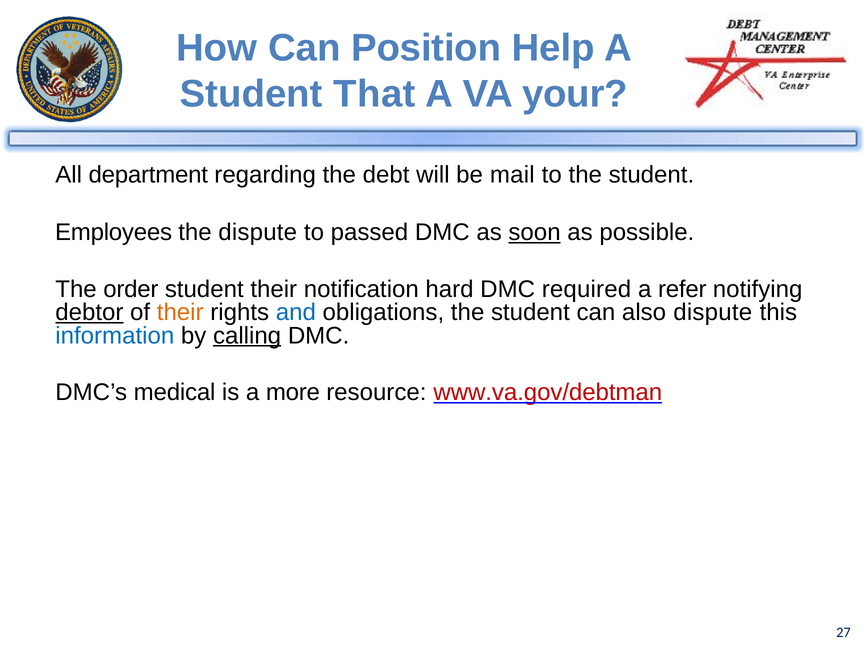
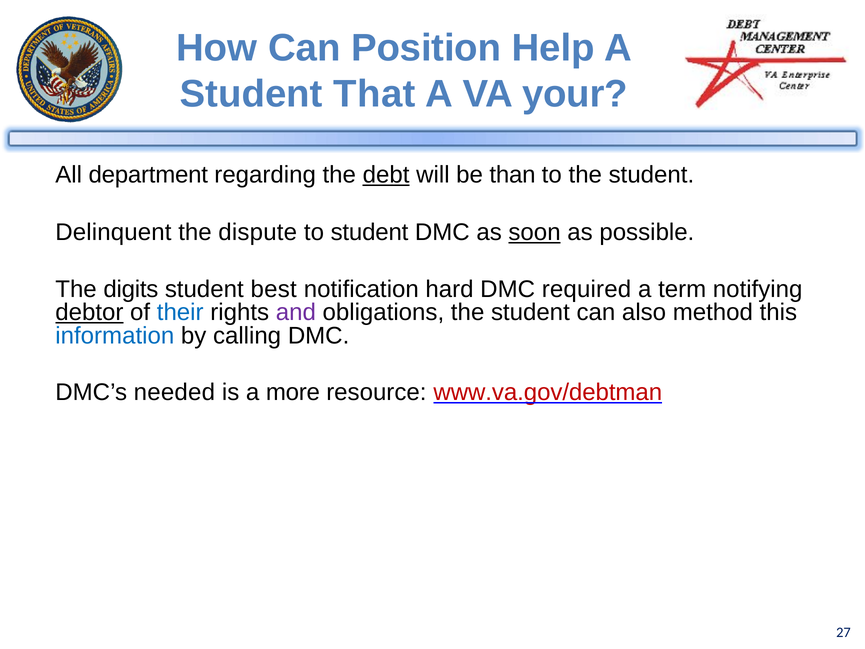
debt underline: none -> present (386, 175)
mail: mail -> than (513, 175)
Employees: Employees -> Delinquent (113, 232)
to passed: passed -> student (370, 232)
order: order -> digits (131, 289)
student their: their -> best (274, 289)
refer: refer -> term (682, 289)
their colour: orange -> blue (180, 312)
and colour: blue -> purple (296, 312)
also dispute: dispute -> method (713, 312)
calling underline: present -> none (247, 335)
medical: medical -> needed (174, 392)
